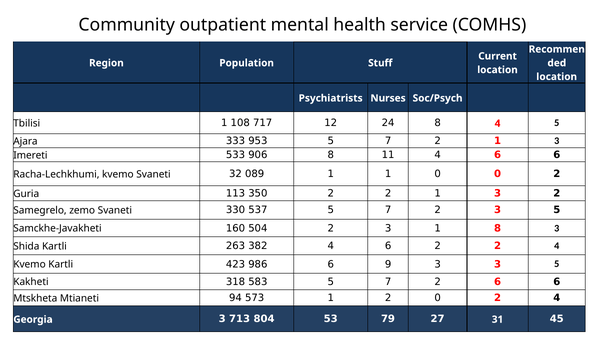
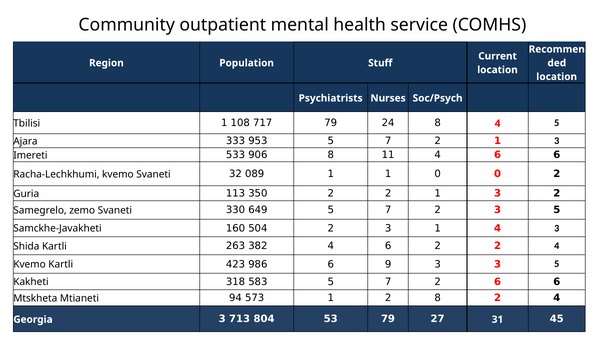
717 12: 12 -> 79 (331, 123)
537: 537 -> 649 (258, 210)
1 8: 8 -> 4 (498, 228)
2 0: 0 -> 8 (438, 298)
